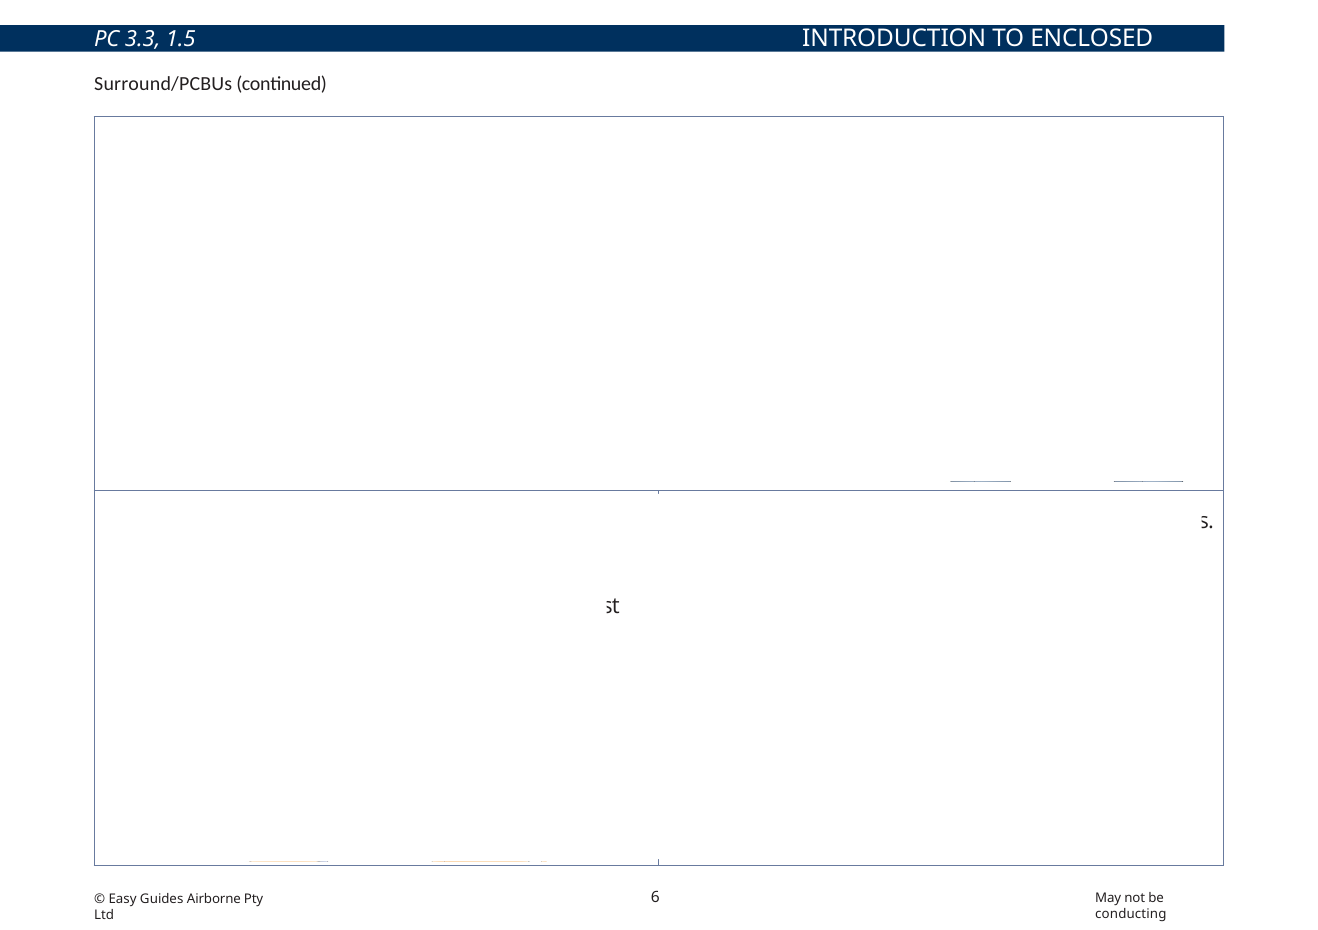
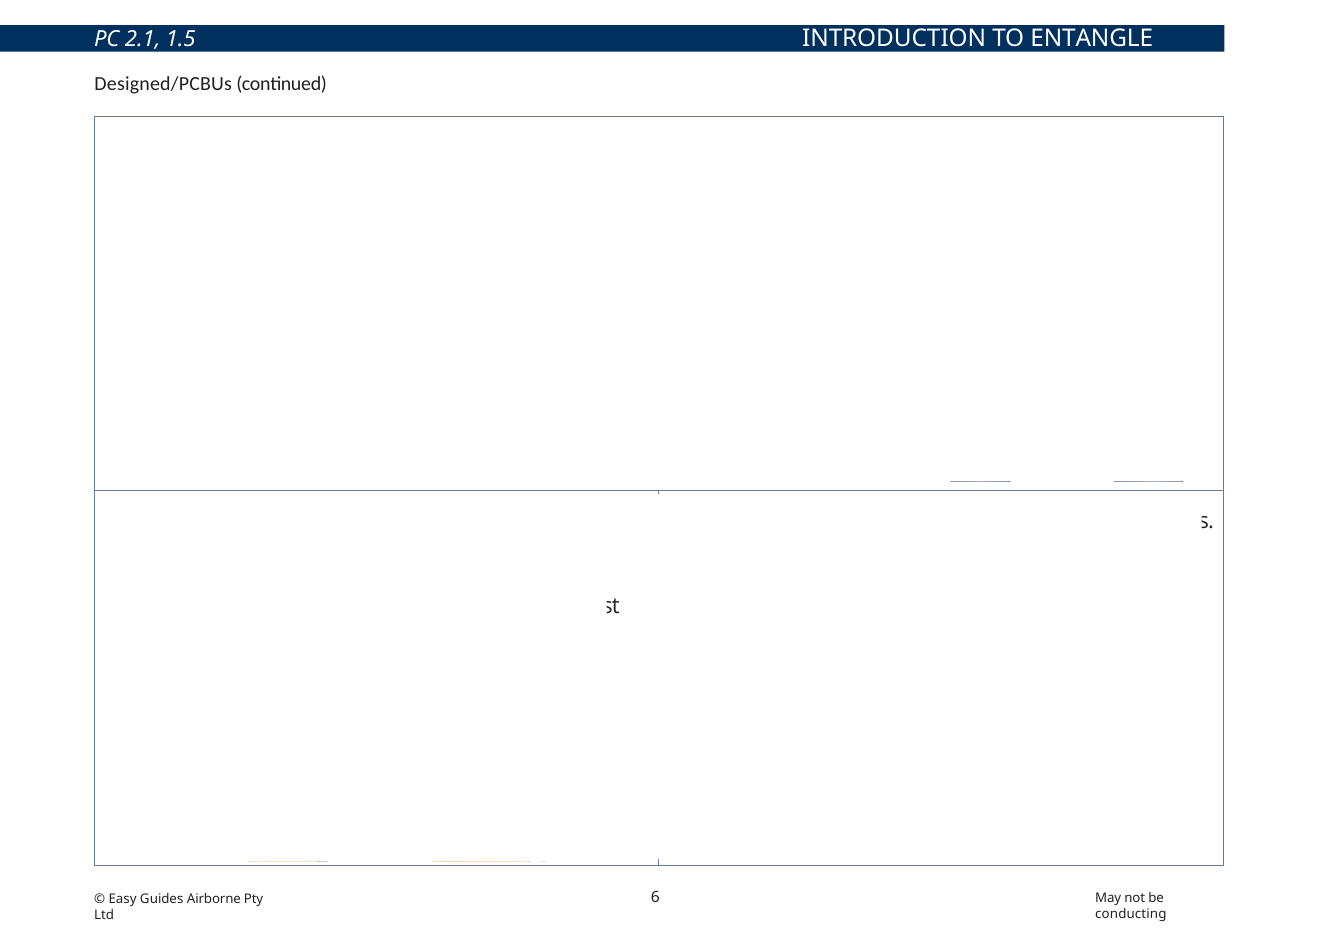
ENCLOSED: ENCLOSED -> ENTANGLE (1092, 39)
3.3: 3.3 -> 2.1 (143, 40)
Surround/PCBUs: Surround/PCBUs -> Designed/PCBUs (163, 84)
